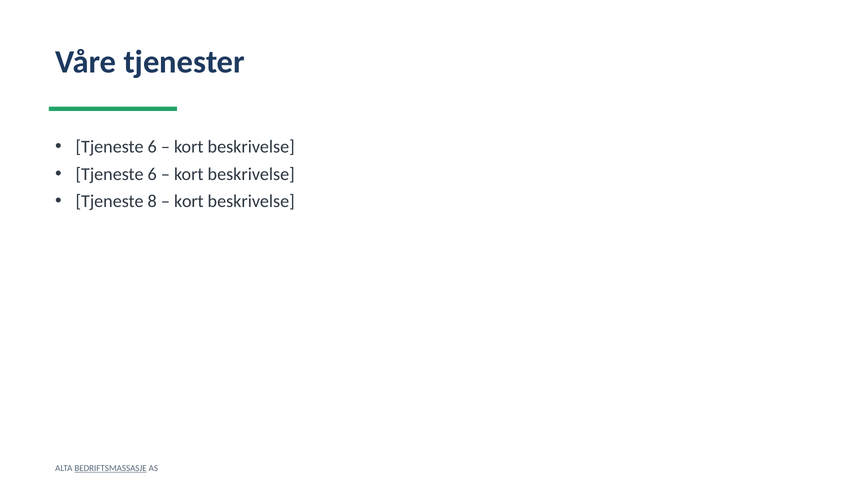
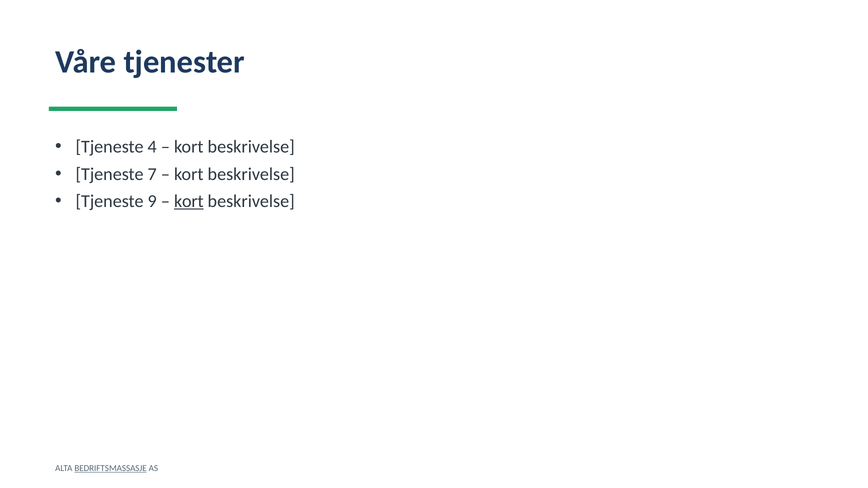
6: 6 -> 4 (152, 147)
6: 6 -> 7 (152, 174)
8: 8 -> 9 (152, 201)
kort underline: none -> present (189, 201)
